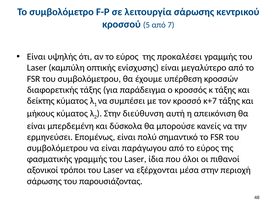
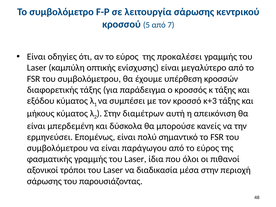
υψηλής: υψηλής -> οδηγίες (62, 57)
δείκτης: δείκτης -> εξόδου (41, 101)
κ+7: κ+7 -> κ+3 (210, 101)
διεύθυνση: διεύθυνση -> διαμέτρων (143, 113)
εξέρχονται: εξέρχονται -> διαδικασία (157, 170)
